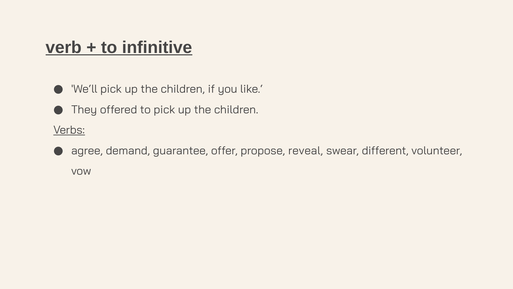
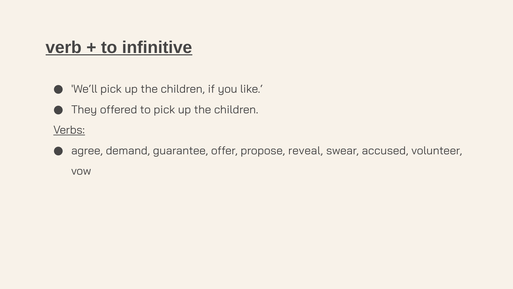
different: different -> accused (385, 150)
